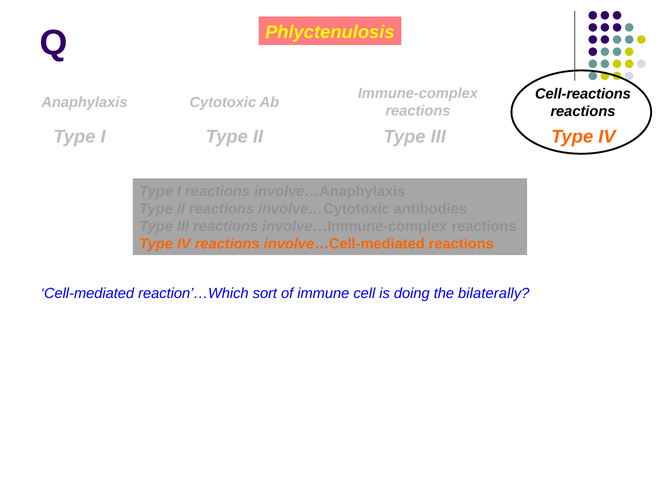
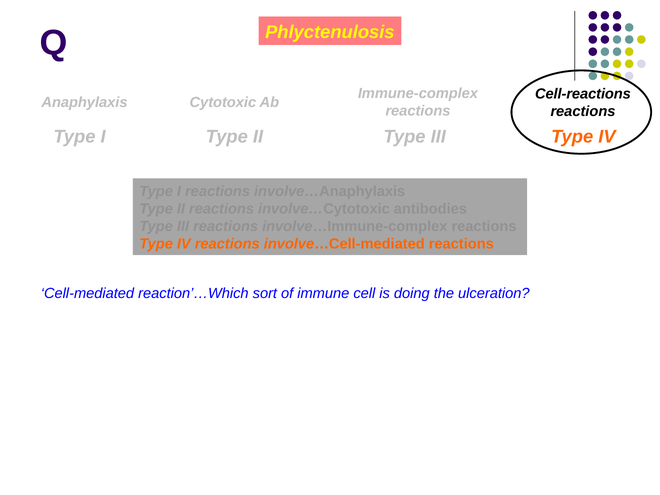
bilaterally: bilaterally -> ulceration (494, 294)
